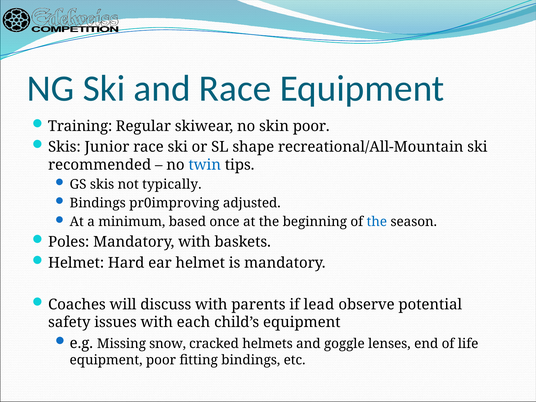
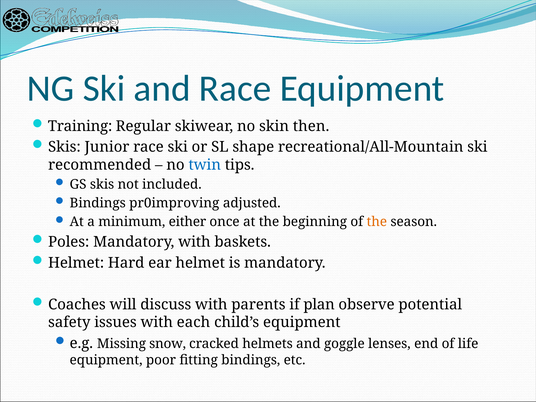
skin poor: poor -> then (311, 126)
typically: typically -> included (172, 184)
based: based -> either (187, 222)
the colour: blue -> orange (377, 222)
lead: lead -> plan (319, 304)
